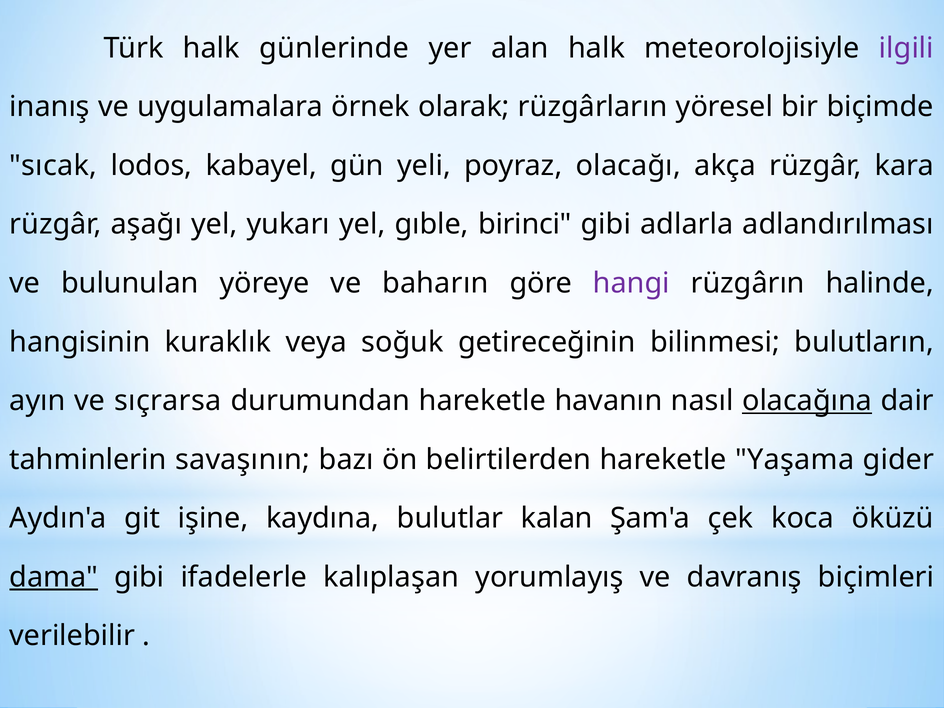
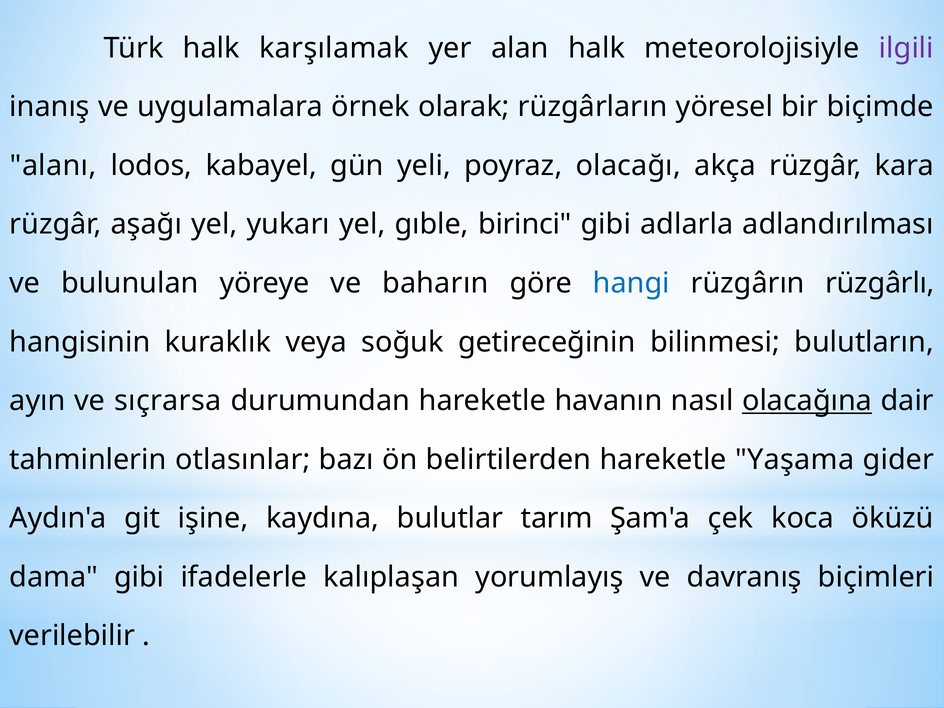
günlerinde: günlerinde -> karşılamak (334, 48)
sıcak: sıcak -> alanı (53, 166)
hangi colour: purple -> blue (631, 283)
halinde: halinde -> rüzgârlı (880, 283)
savaşının: savaşının -> otlasınlar (243, 460)
kalan: kalan -> tarım (557, 518)
dama underline: present -> none (54, 577)
